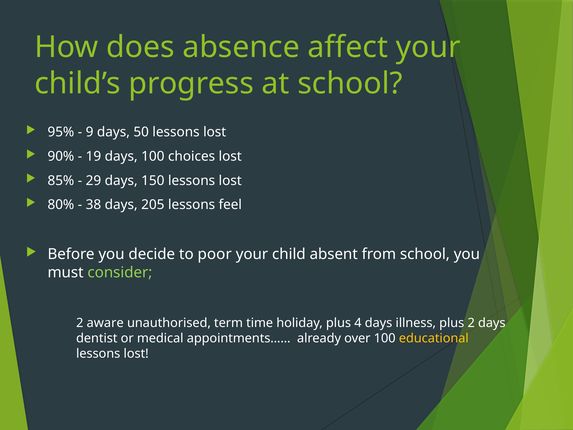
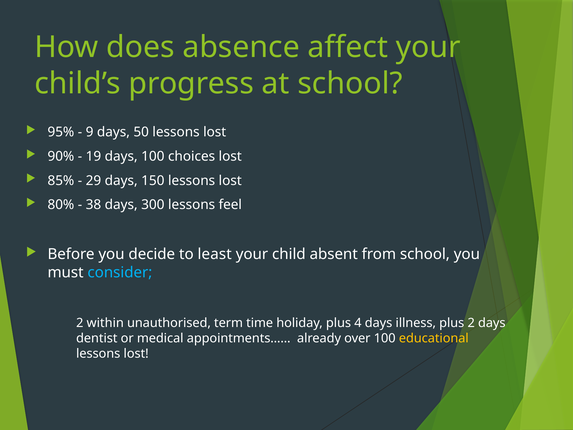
205: 205 -> 300 (153, 205)
poor: poor -> least (215, 254)
consider colour: light green -> light blue (120, 272)
aware: aware -> within (105, 323)
